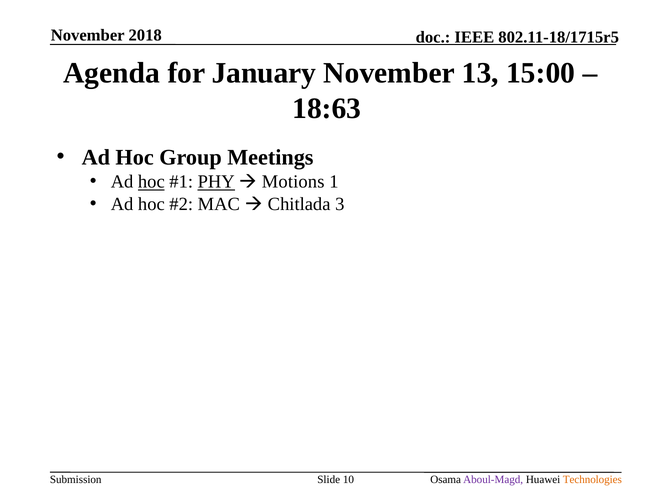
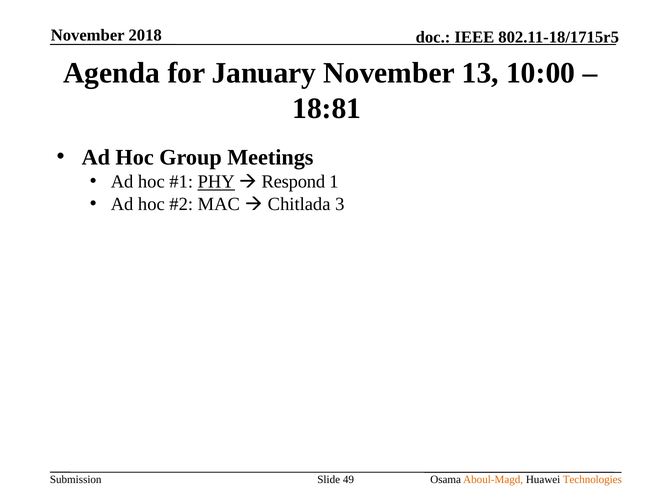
15:00: 15:00 -> 10:00 (541, 73)
18:63: 18:63 -> 18:81 (327, 109)
hoc underline: present -> none (151, 182)
Motions: Motions -> Respond (293, 182)
10: 10 -> 49 (348, 479)
Aboul-Magd colour: purple -> orange (493, 479)
